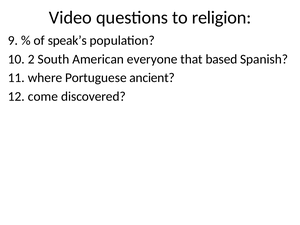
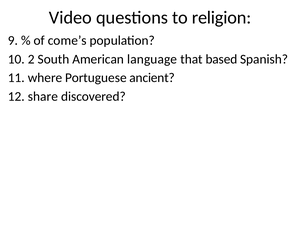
speak’s: speak’s -> come’s (67, 40)
everyone: everyone -> language (152, 59)
come: come -> share (43, 96)
